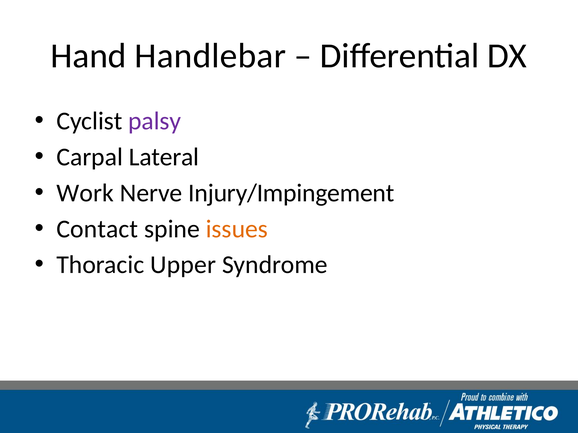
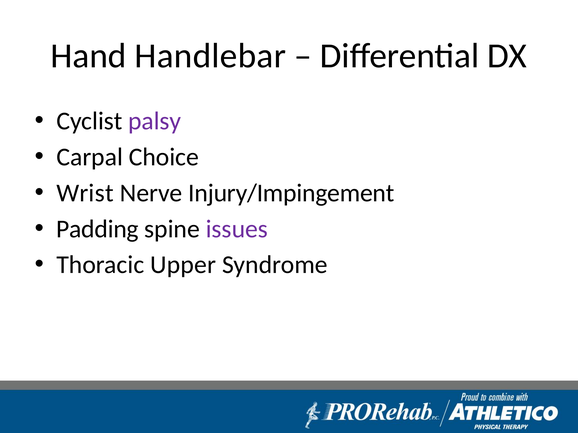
Lateral: Lateral -> Choice (164, 157)
Work: Work -> Wrist (85, 193)
Contact: Contact -> Padding (97, 229)
issues colour: orange -> purple (237, 229)
